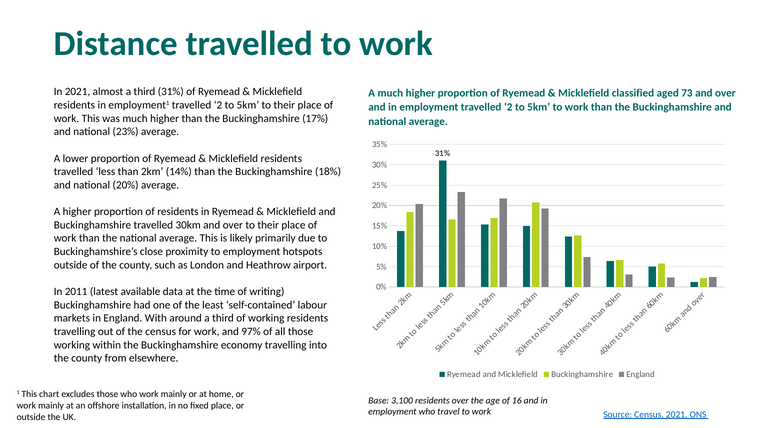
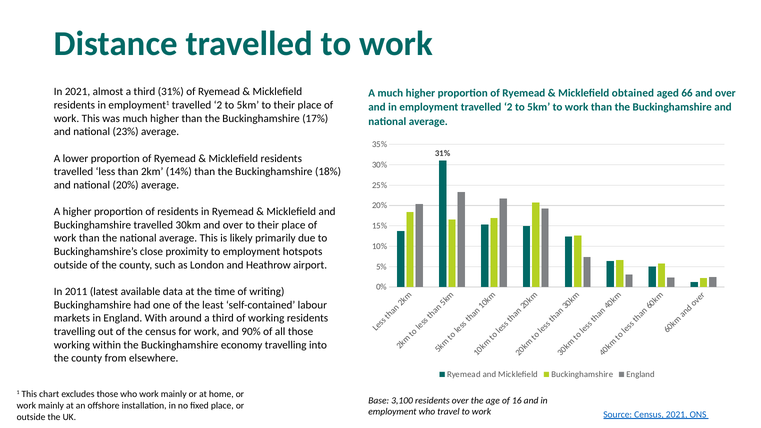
classified: classified -> obtained (633, 93)
73: 73 -> 66 (687, 93)
97%: 97% -> 90% (251, 332)
